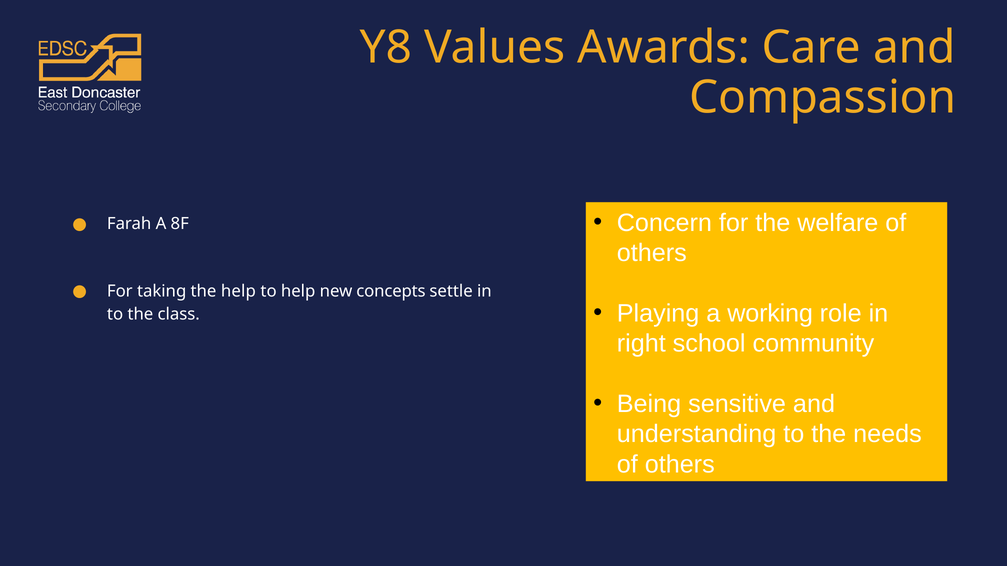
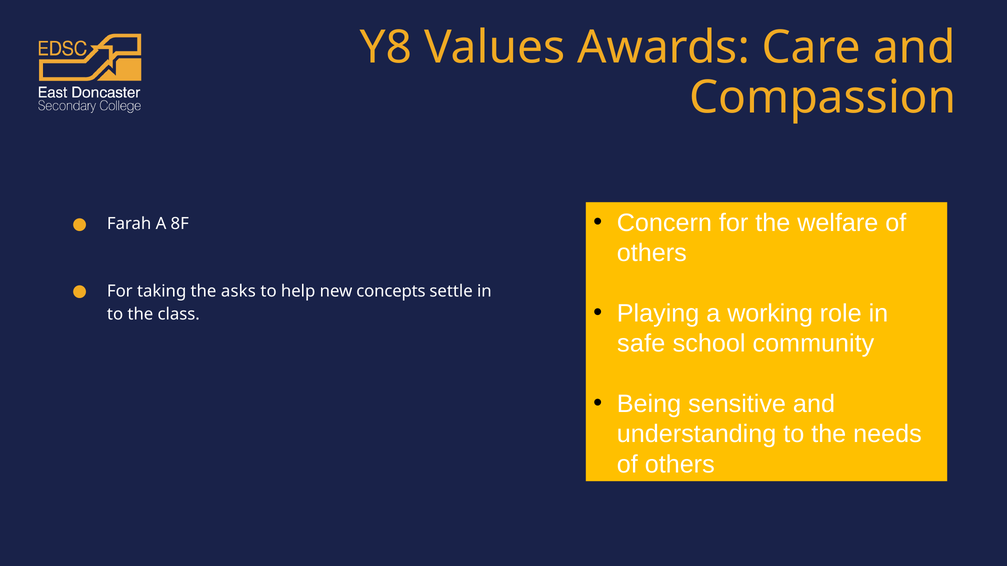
the help: help -> asks (238, 291)
right: right -> safe (641, 344)
